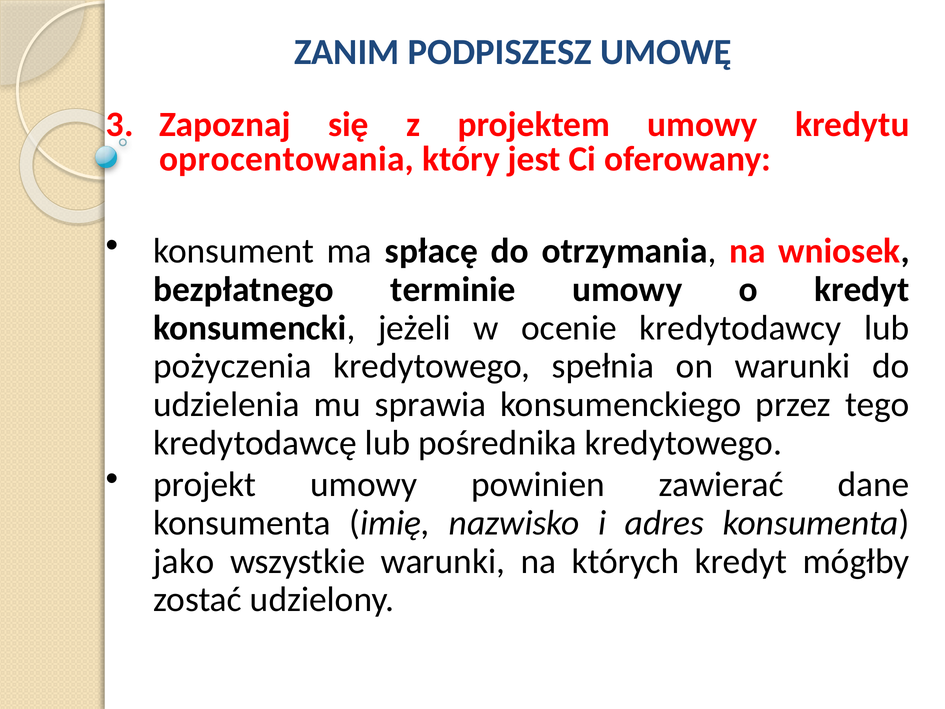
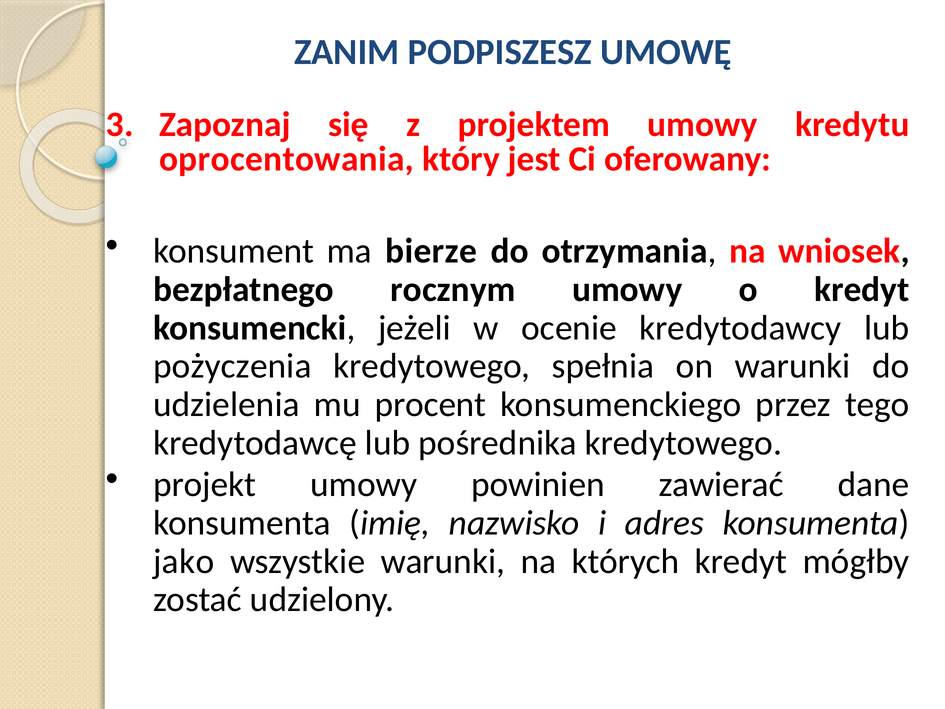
spłacę: spłacę -> bierze (431, 251)
terminie: terminie -> rocznym (453, 289)
sprawia: sprawia -> procent (431, 404)
